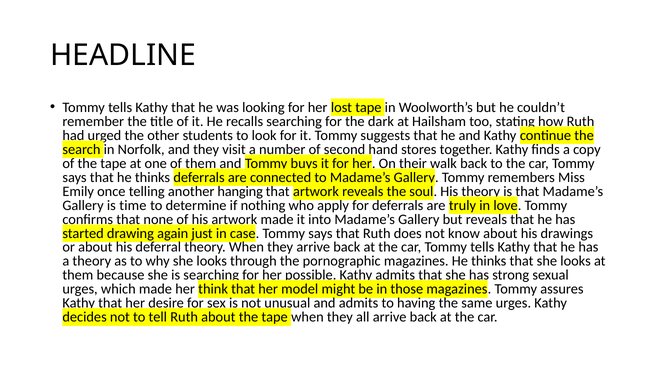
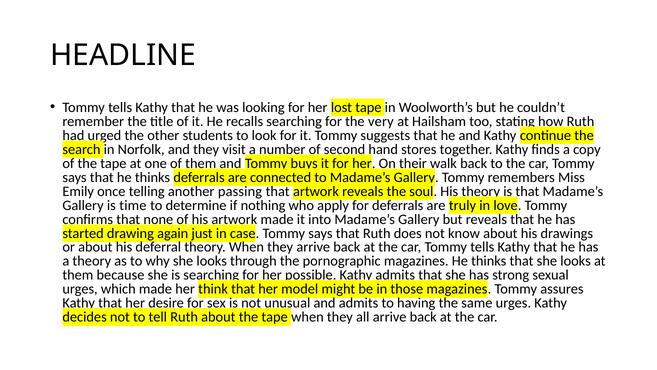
dark: dark -> very (381, 121)
hanging: hanging -> passing (240, 191)
